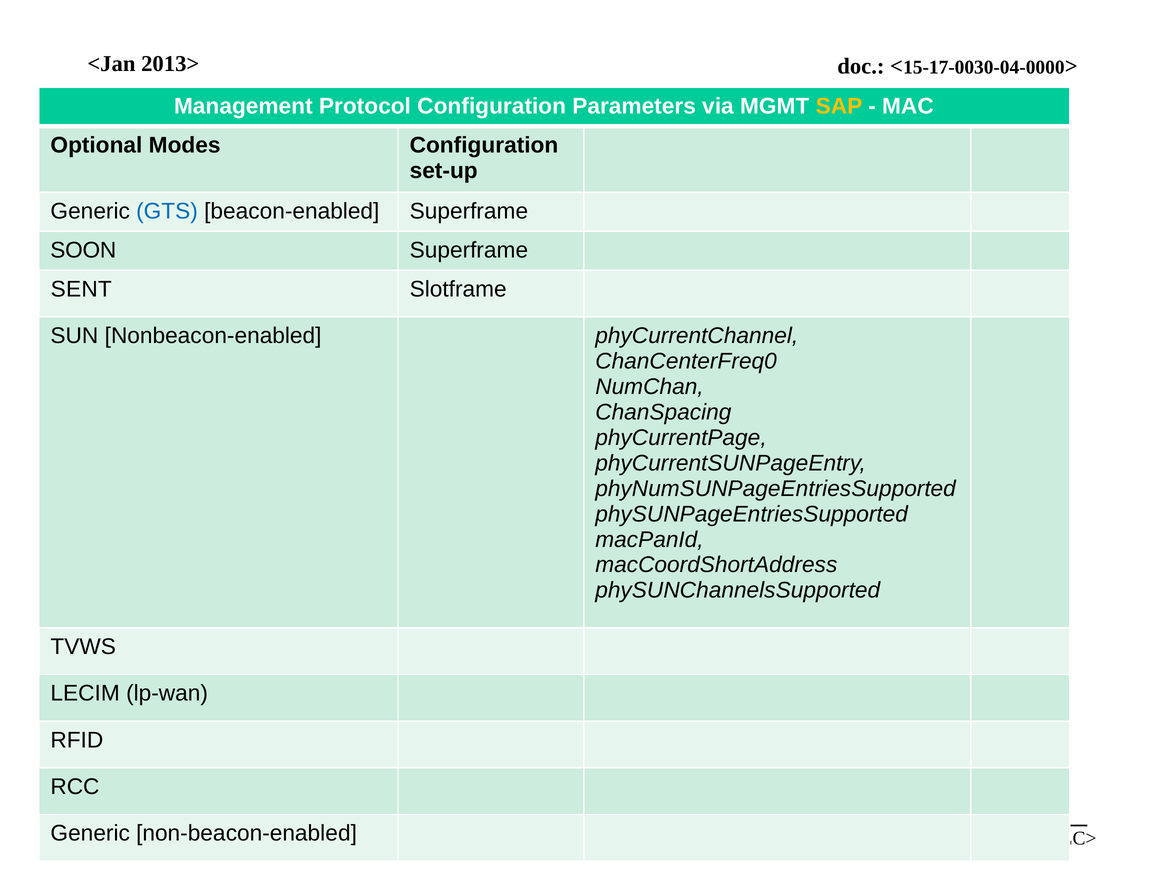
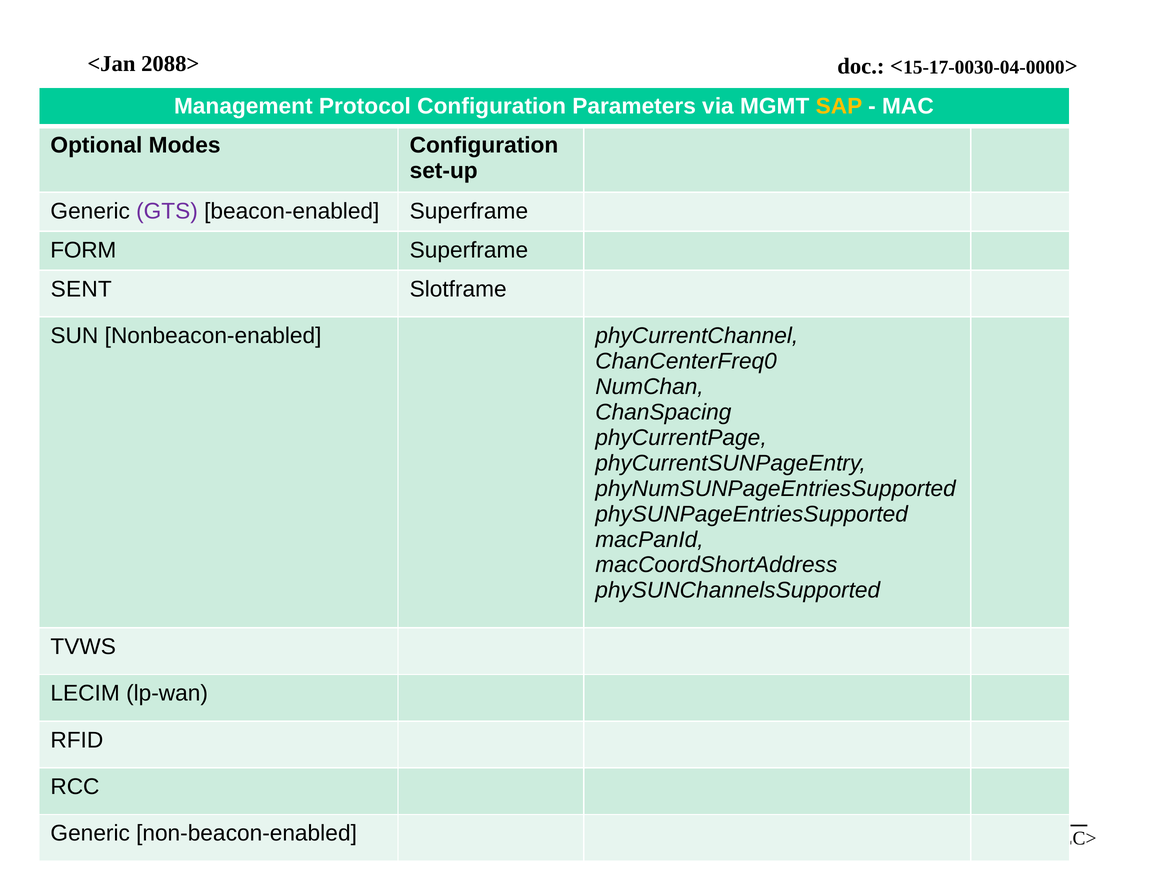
2013>: 2013> -> 2088> (170, 64)
GTS colour: blue -> purple (167, 211)
SOON: SOON -> FORM (83, 250)
